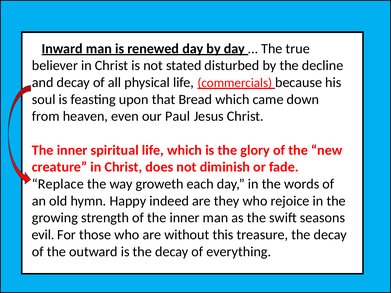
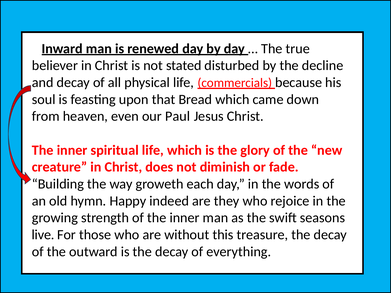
Replace: Replace -> Building (58, 184)
evil: evil -> live (43, 235)
